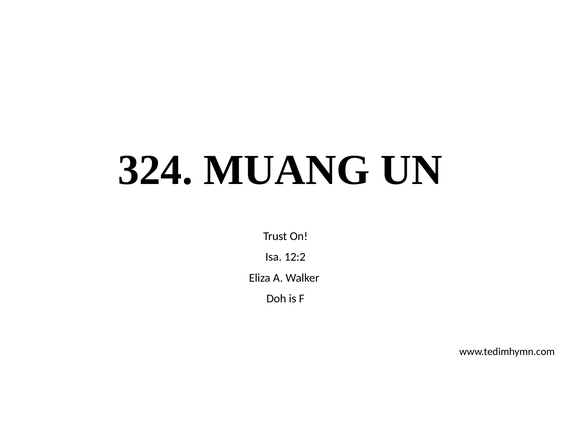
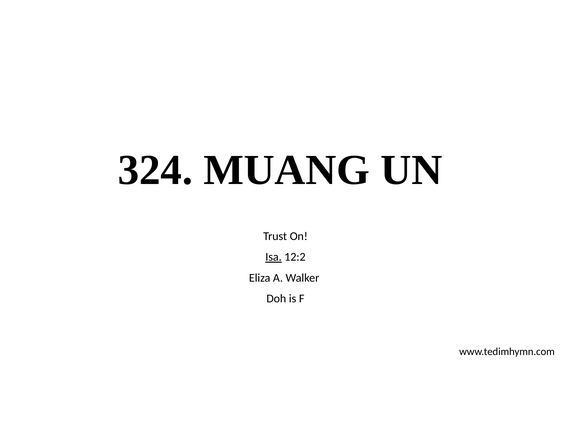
Isa underline: none -> present (274, 257)
